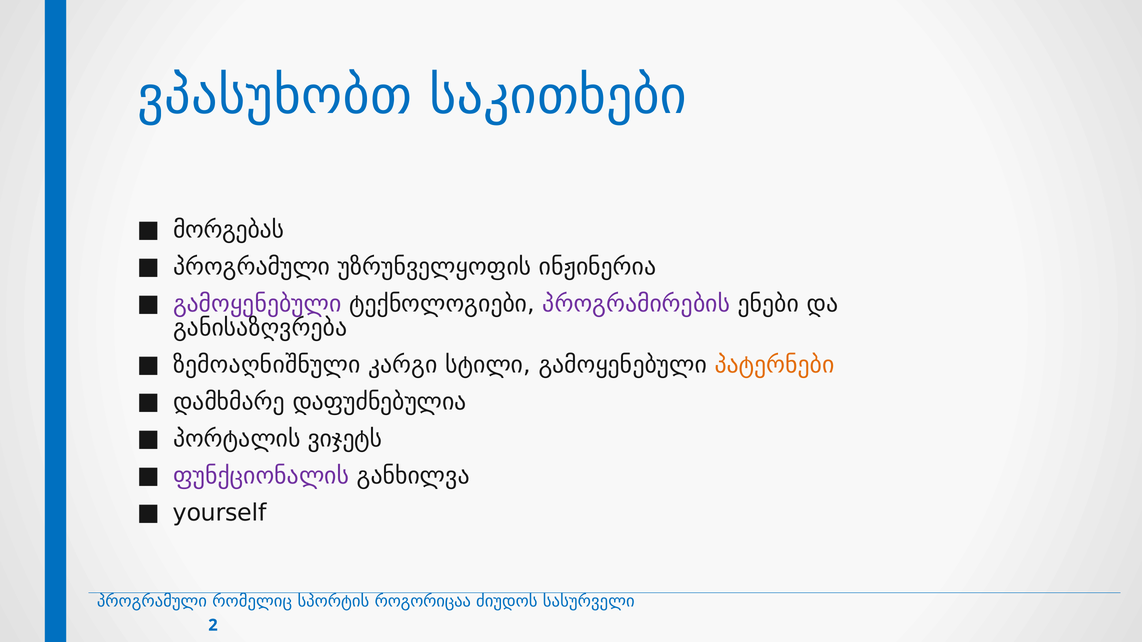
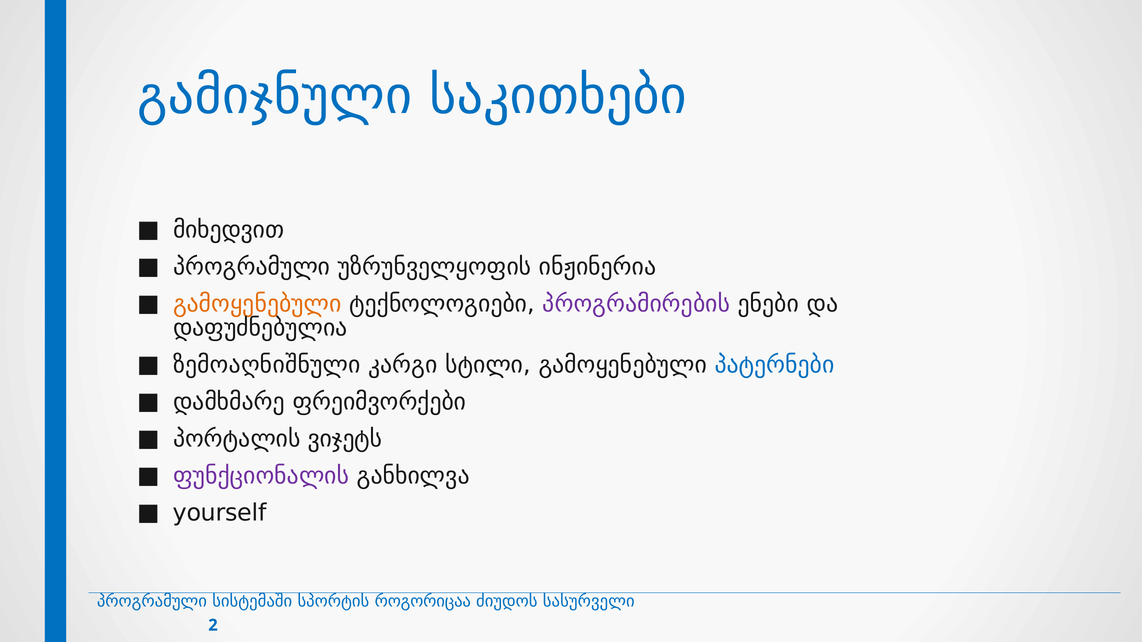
ვპასუხობთ: ვპასუხობთ -> გამიჯნული (275, 96)
მორგებას: მორგებას -> მიხედვით (229, 230)
გამოყენებული colour: purple -> orange (257, 304)
განისაზღვრება: განისაზღვრება -> დაფუძნებულია (260, 328)
პატერნები colour: orange -> blue (775, 365)
დაფუძნებულია: დაფუძნებულია -> ფრეიმვორქები (379, 402)
რომელიც: რომელიც -> სისტემაში (252, 602)
